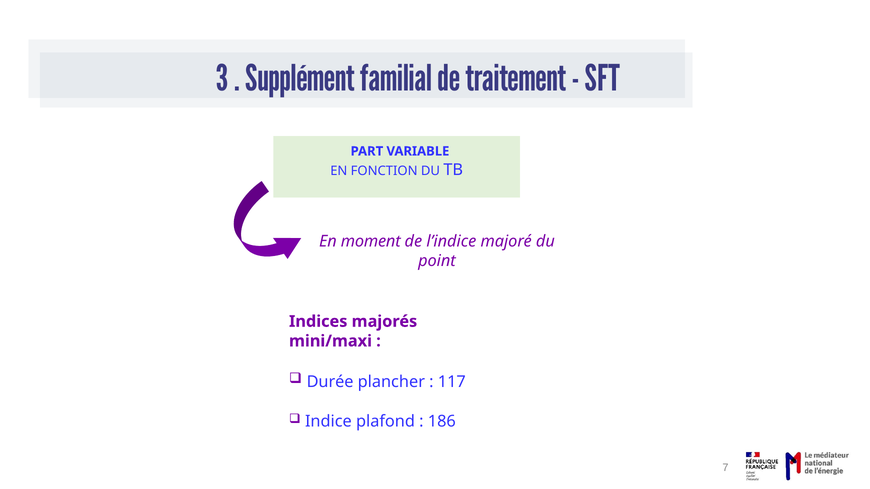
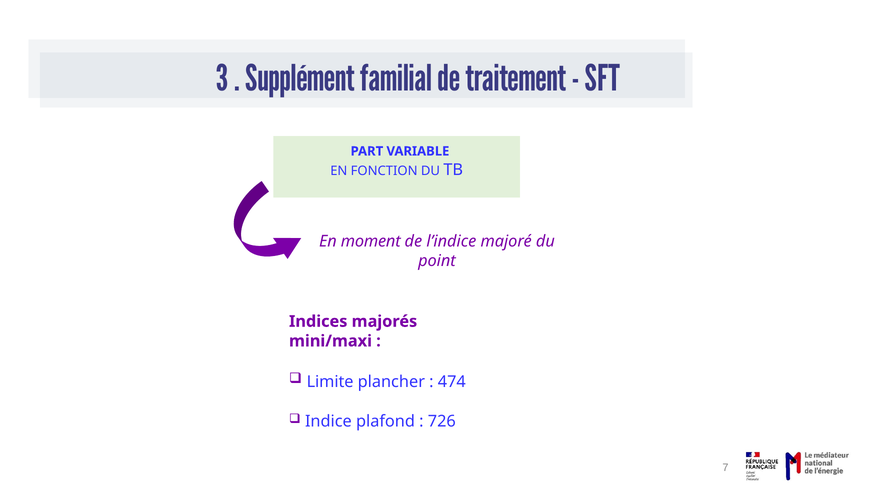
Durée: Durée -> Limite (330, 382)
117: 117 -> 474 (452, 382)
186: 186 -> 726 (442, 422)
